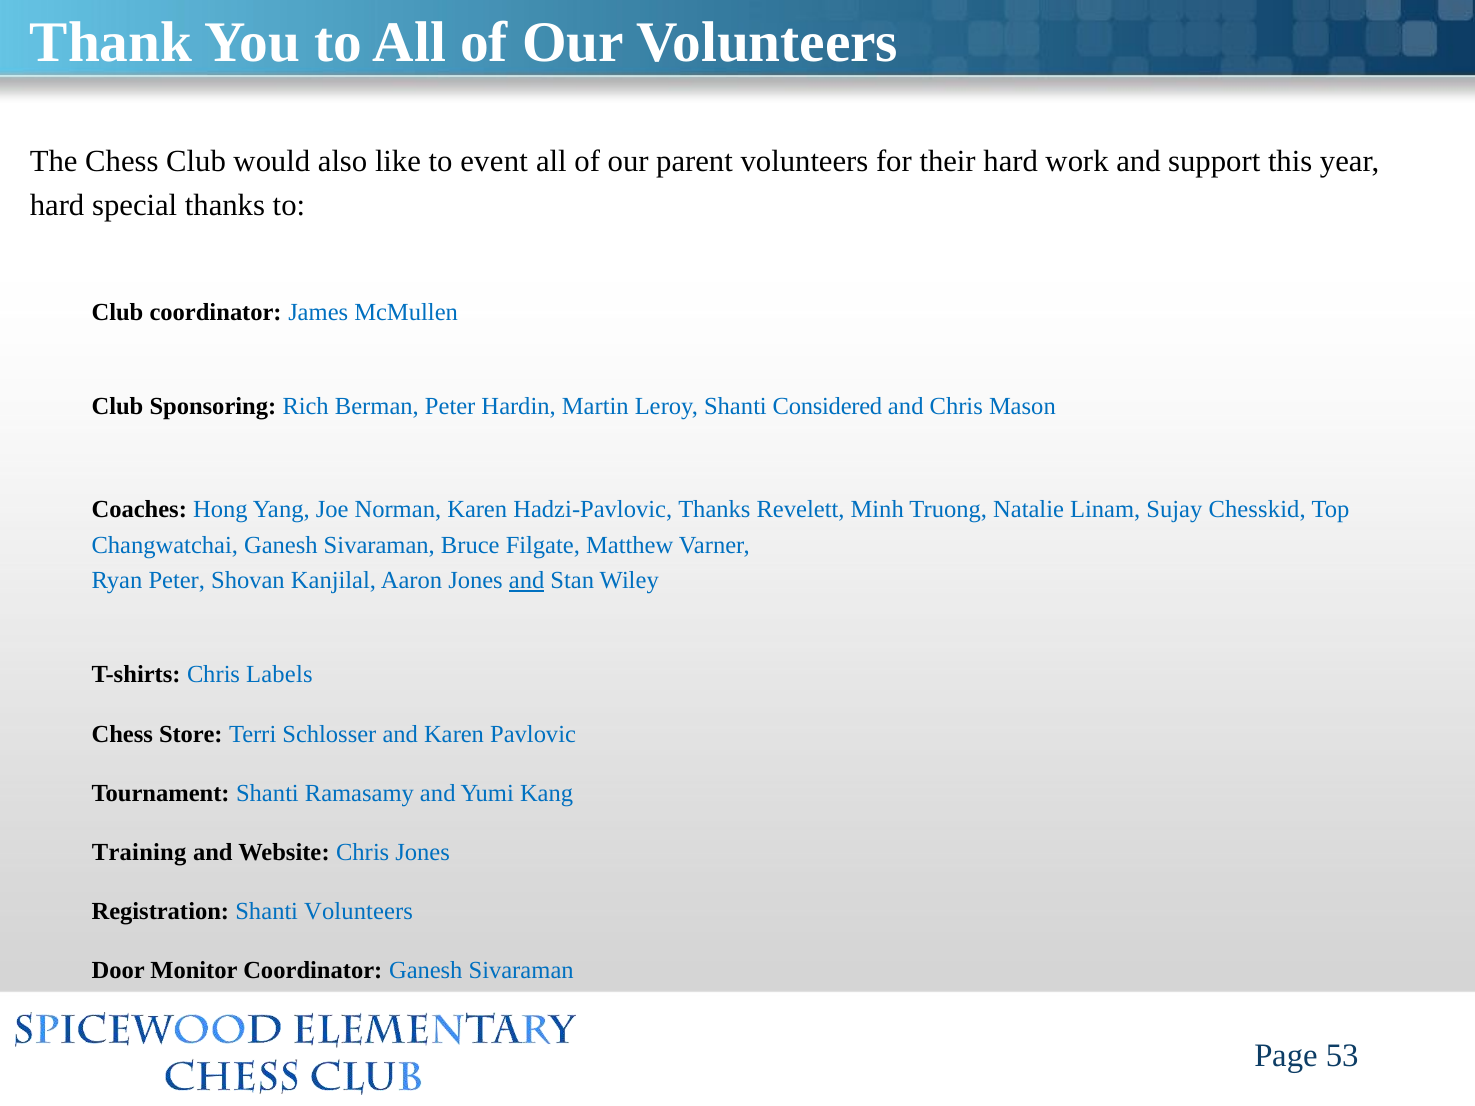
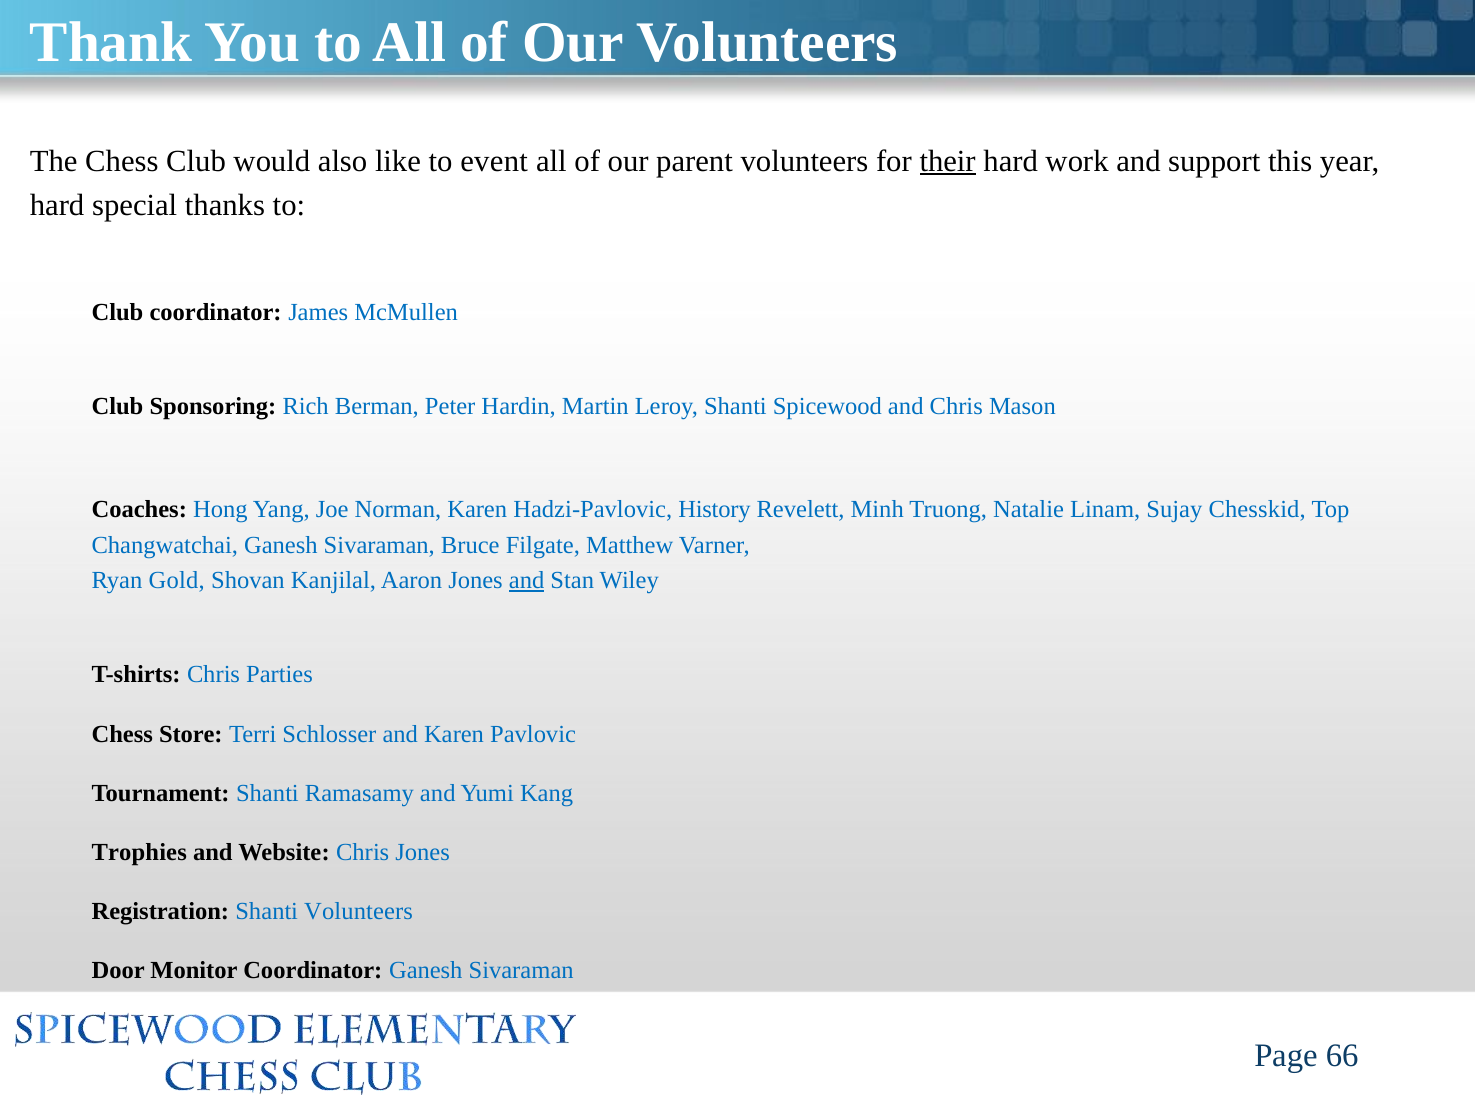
their underline: none -> present (948, 161)
Considered: Considered -> Spicewood (827, 407)
Hadzi-Pavlovic Thanks: Thanks -> History (714, 510)
Ryan Peter: Peter -> Gold (177, 581)
Labels: Labels -> Parties (280, 675)
Training: Training -> Trophies (139, 852)
53: 53 -> 66 (1342, 1056)
